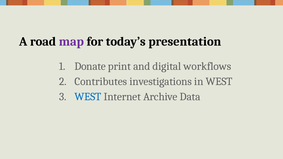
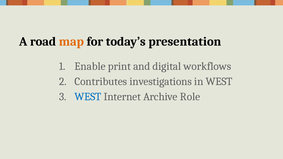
map colour: purple -> orange (71, 42)
Donate: Donate -> Enable (90, 66)
Data: Data -> Role (190, 97)
